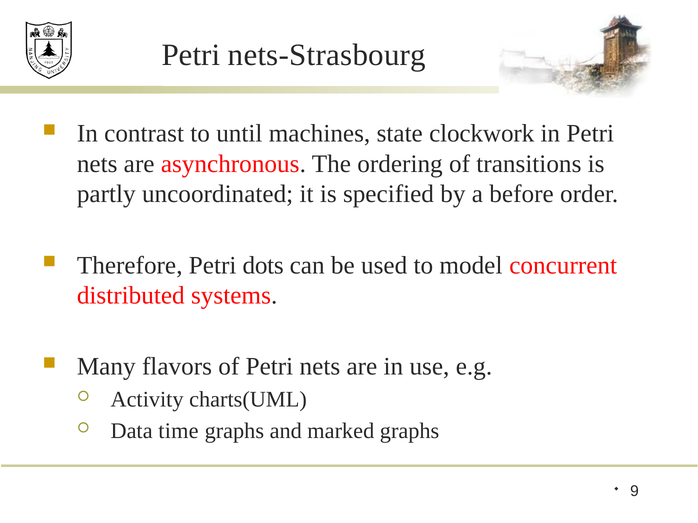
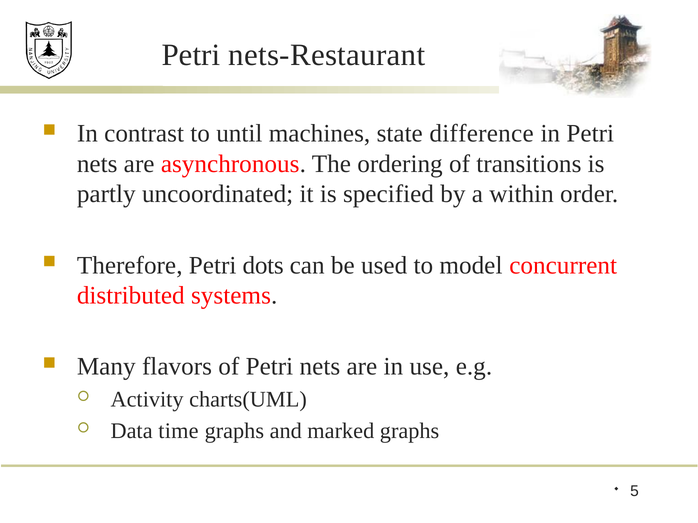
nets-Strasbourg: nets-Strasbourg -> nets-Restaurant (327, 55)
clockwork: clockwork -> difference (482, 134)
before: before -> within (522, 194)
9: 9 -> 5 (634, 492)
